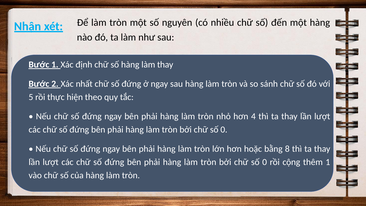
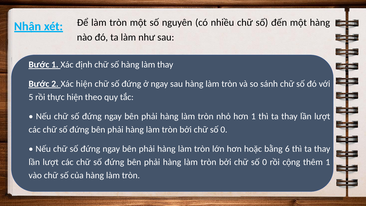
Xác nhất: nhất -> hiện (84, 84)
hơn 4: 4 -> 1 (253, 116)
8: 8 -> 6 (287, 149)
